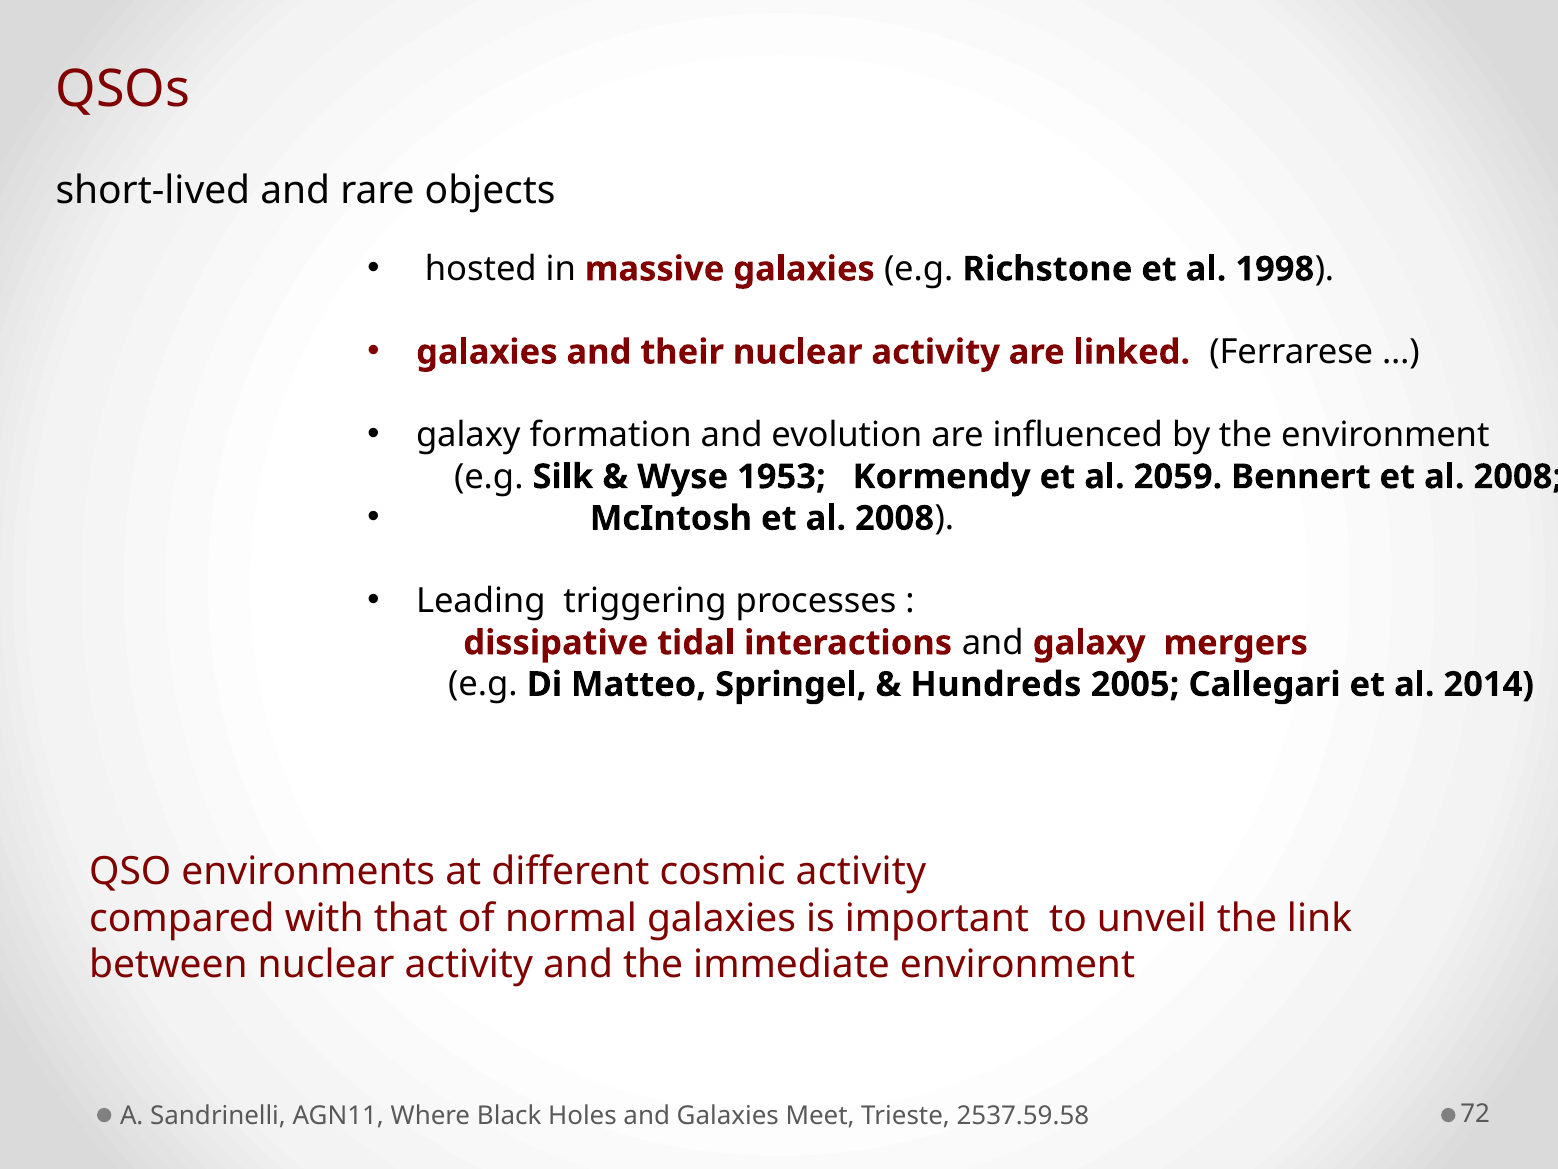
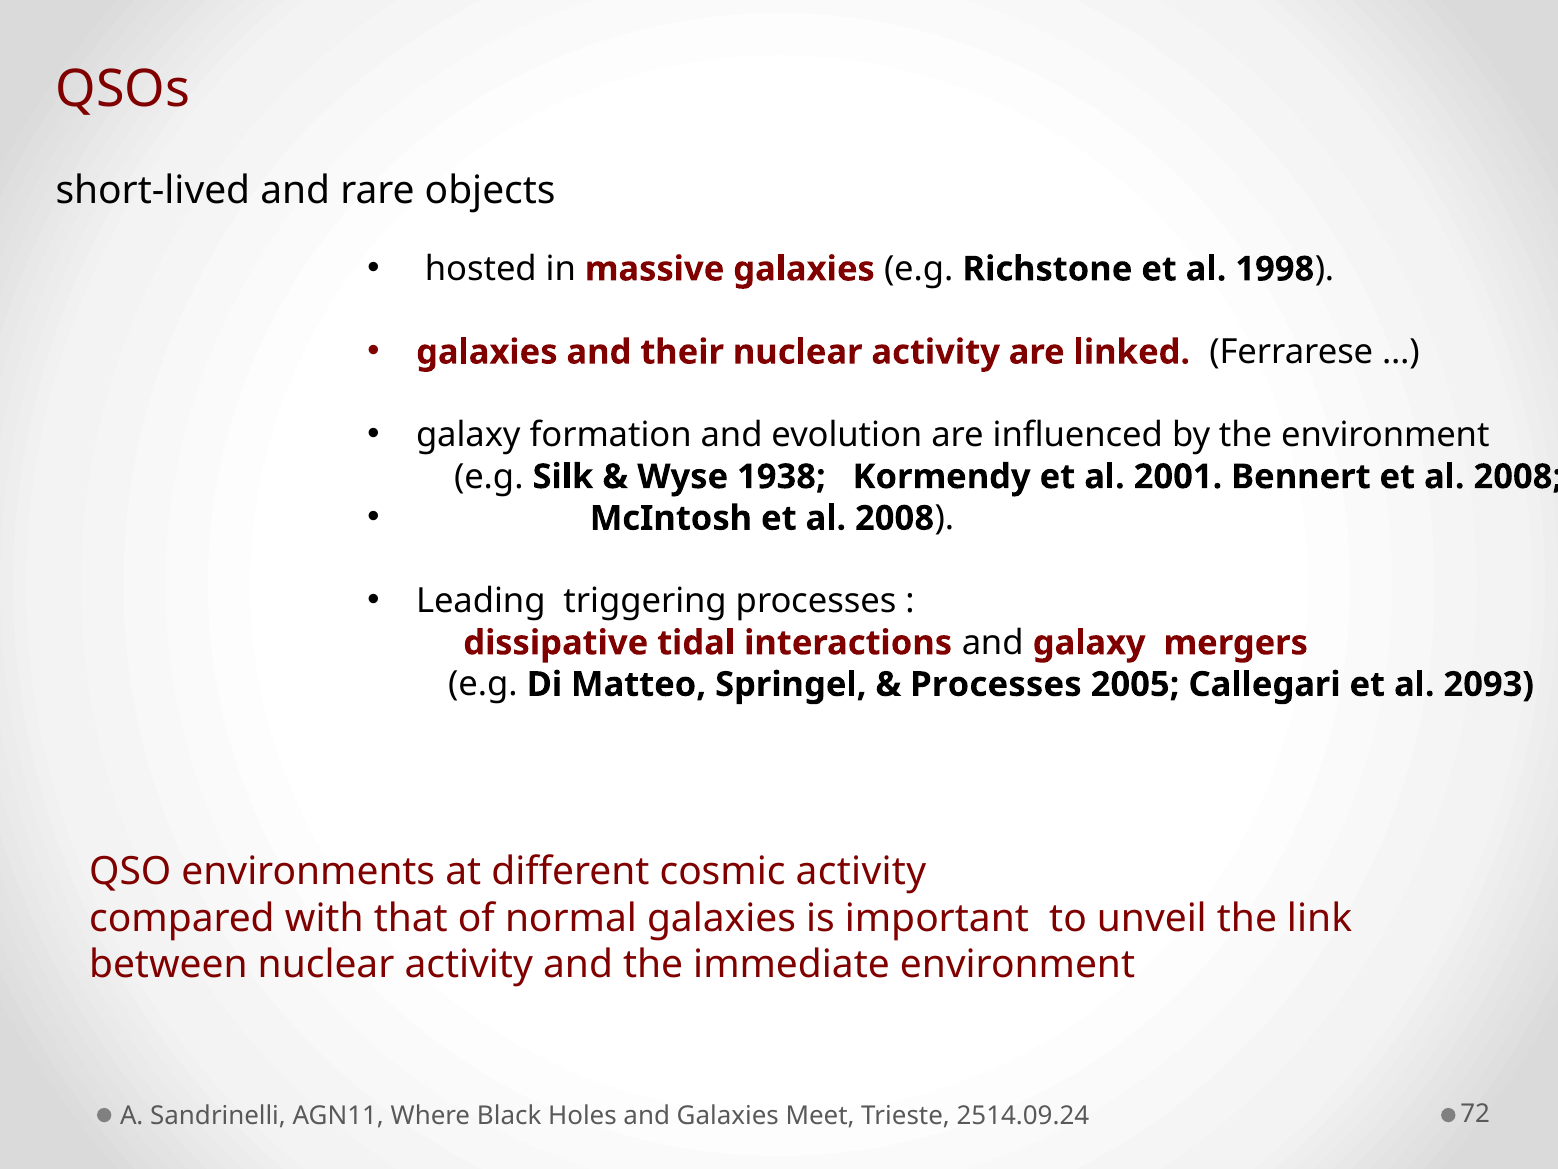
1953: 1953 -> 1938 (781, 477)
2059: 2059 -> 2001 (1178, 477)
Hundreds: Hundreds -> Processes (996, 684)
2014: 2014 -> 2093 (1489, 684)
2537.59.58: 2537.59.58 -> 2514.09.24 (1023, 1116)
